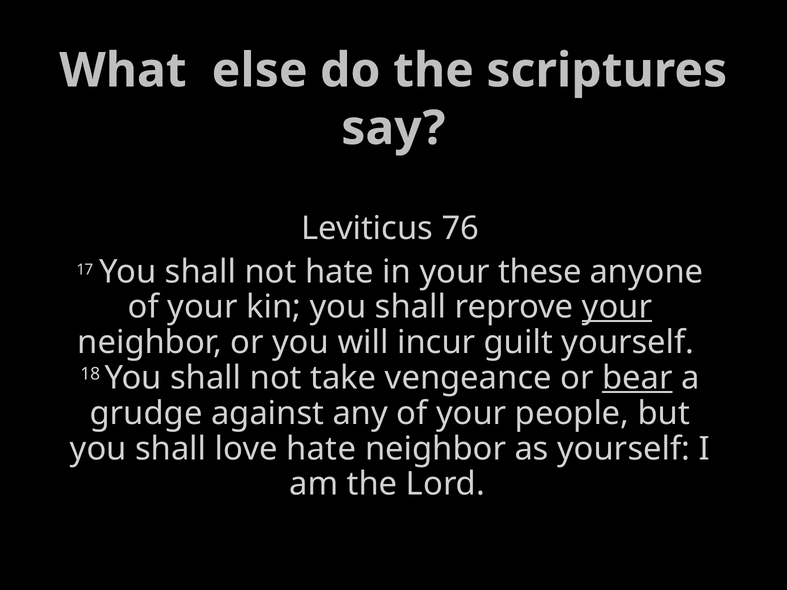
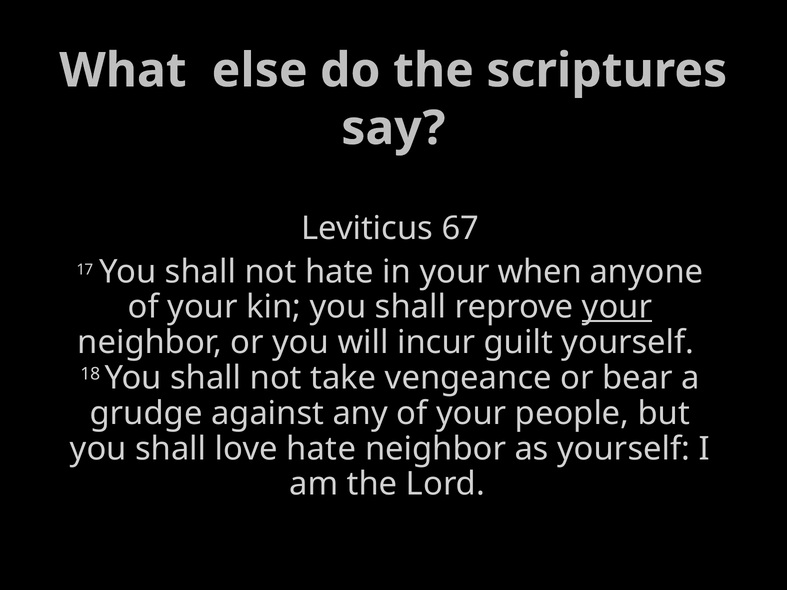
76: 76 -> 67 (460, 229)
these: these -> when (540, 272)
bear underline: present -> none (637, 378)
